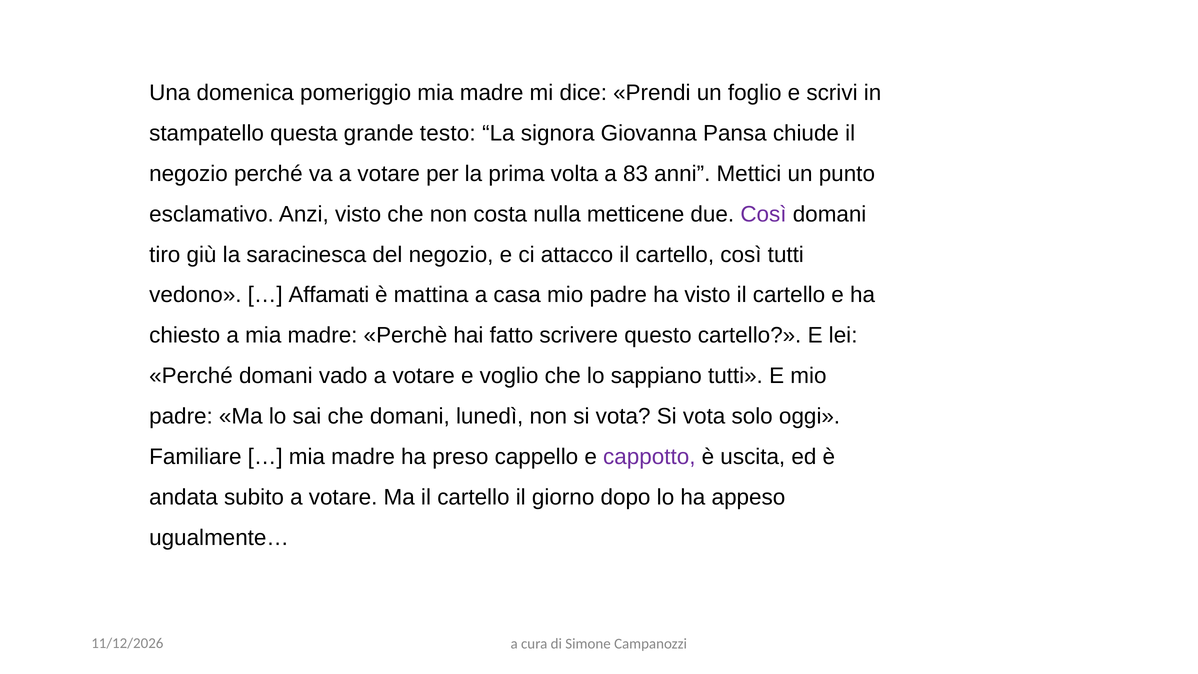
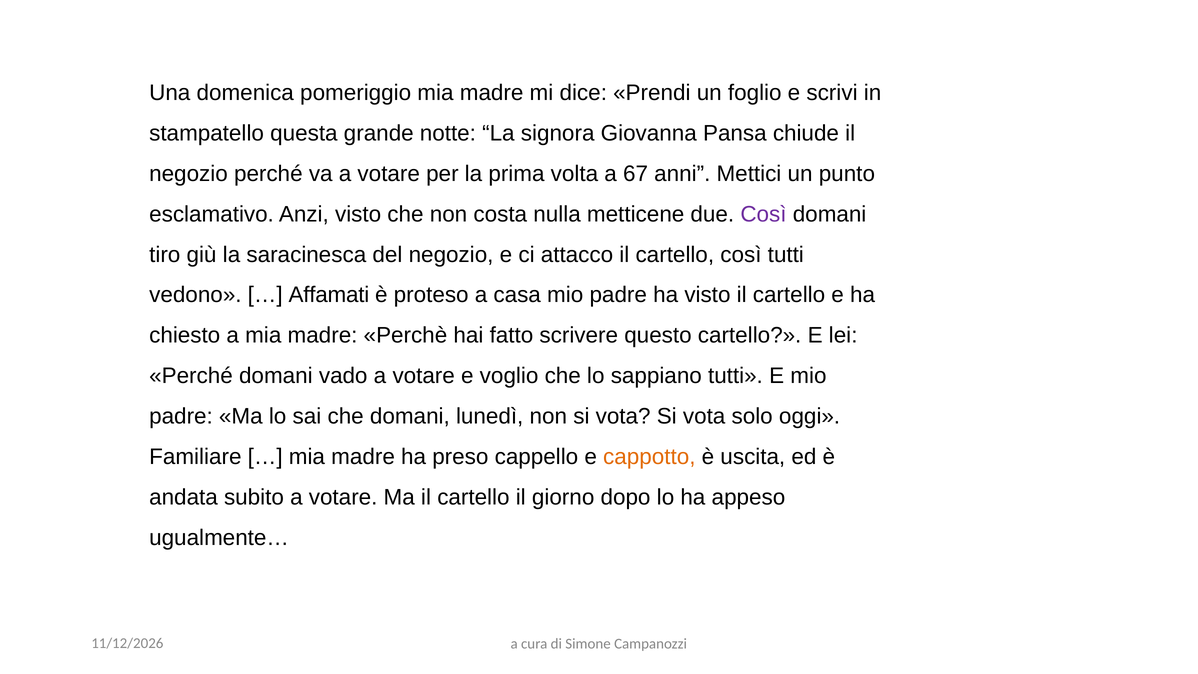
testo: testo -> notte (448, 133)
83: 83 -> 67 (636, 174)
mattina: mattina -> proteso (431, 295)
cappotto colour: purple -> orange (649, 457)
